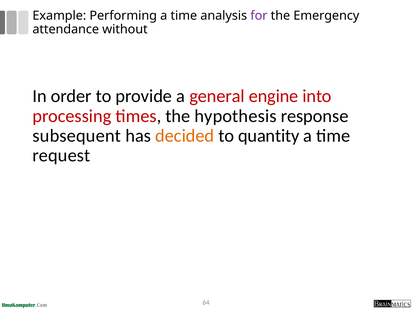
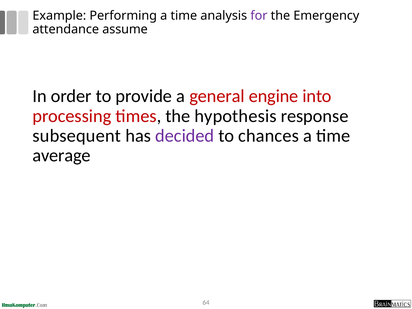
without: without -> assume (125, 29)
decided colour: orange -> purple (185, 136)
quantity: quantity -> chances (269, 136)
request: request -> average (62, 156)
